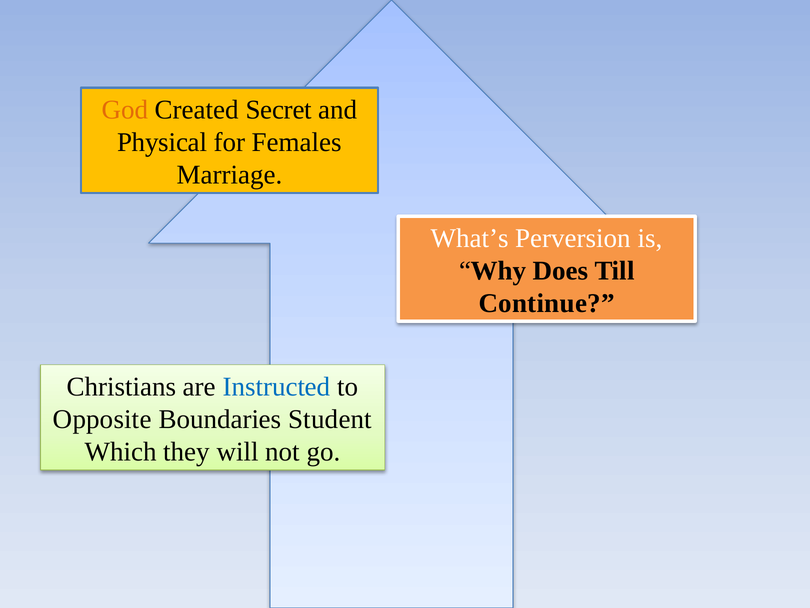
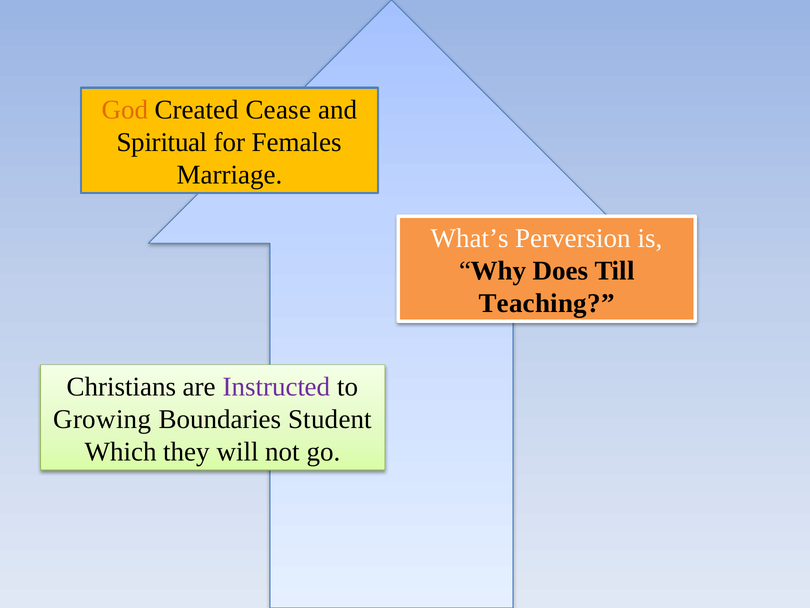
Secret: Secret -> Cease (278, 110)
Physical: Physical -> Spiritual (162, 142)
Continue: Continue -> Teaching (547, 303)
Instructed colour: blue -> purple (277, 387)
Opposite: Opposite -> Growing (102, 419)
